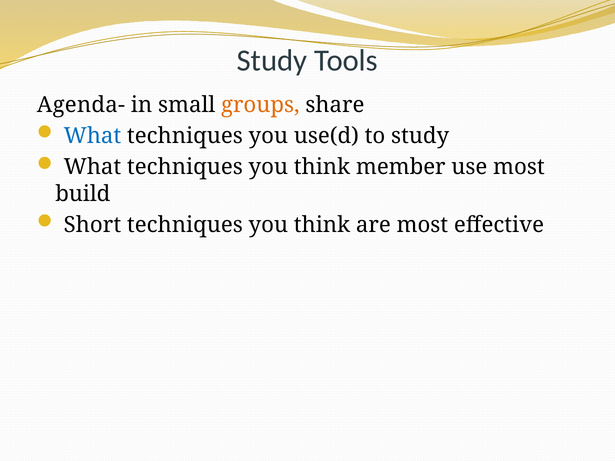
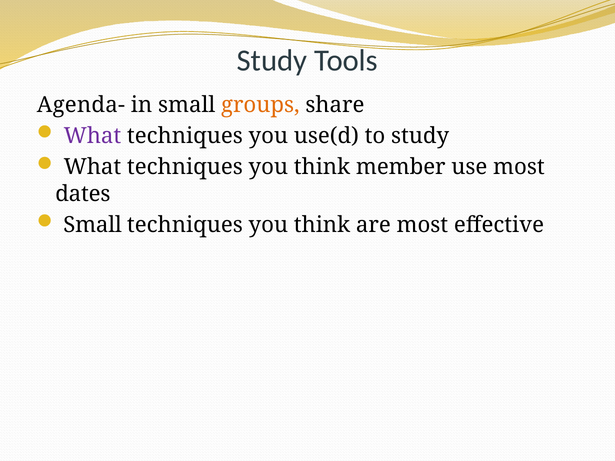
What colour: blue -> purple (92, 136)
build: build -> dates (83, 194)
Short: Short -> Small (93, 225)
